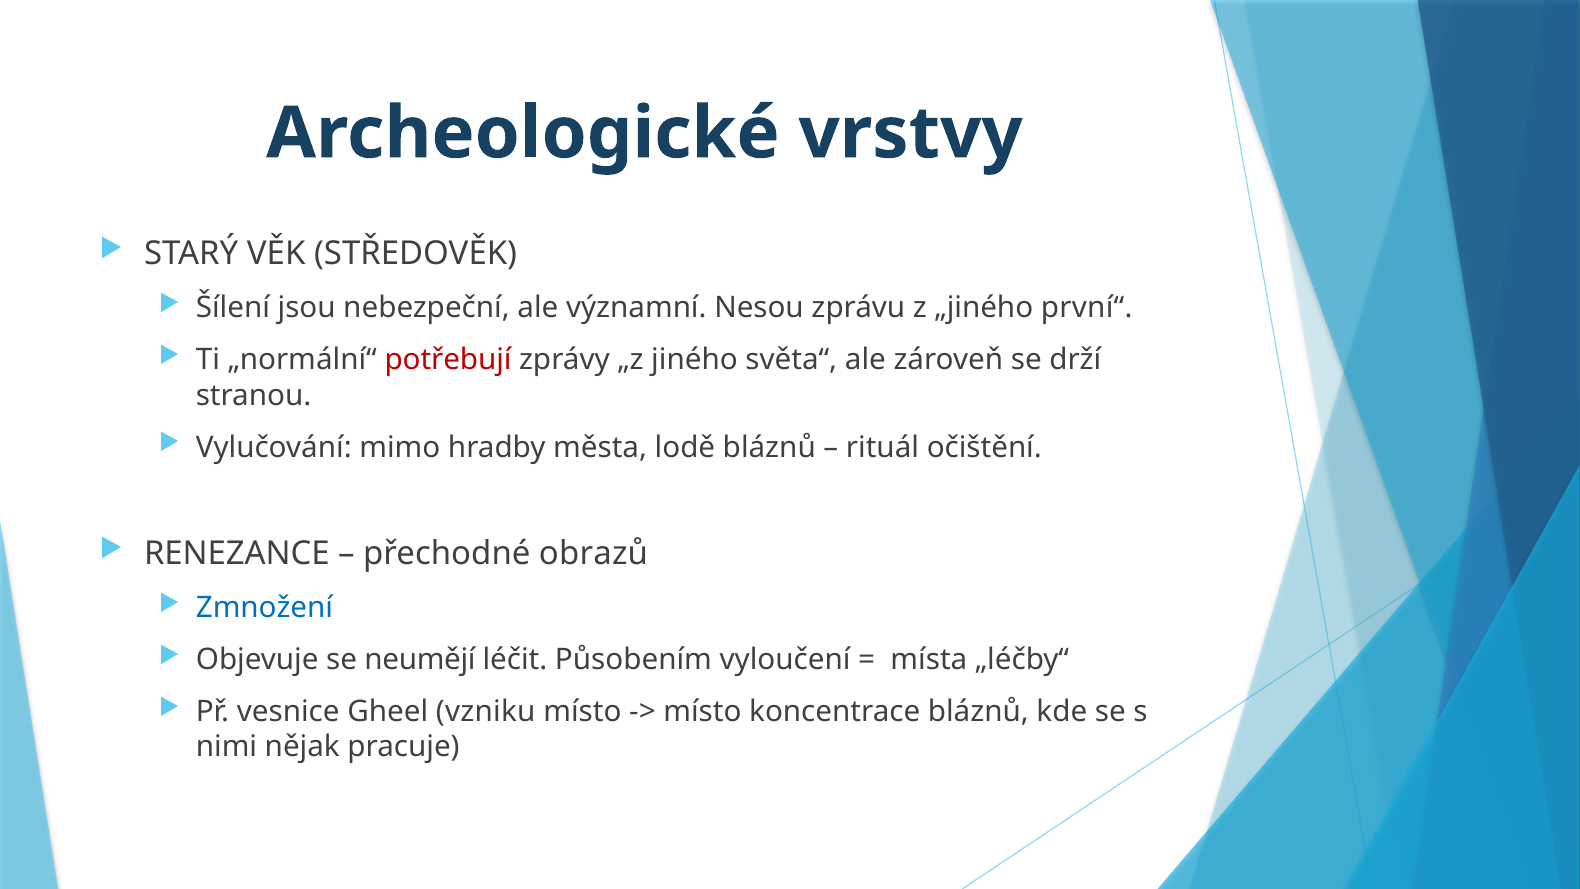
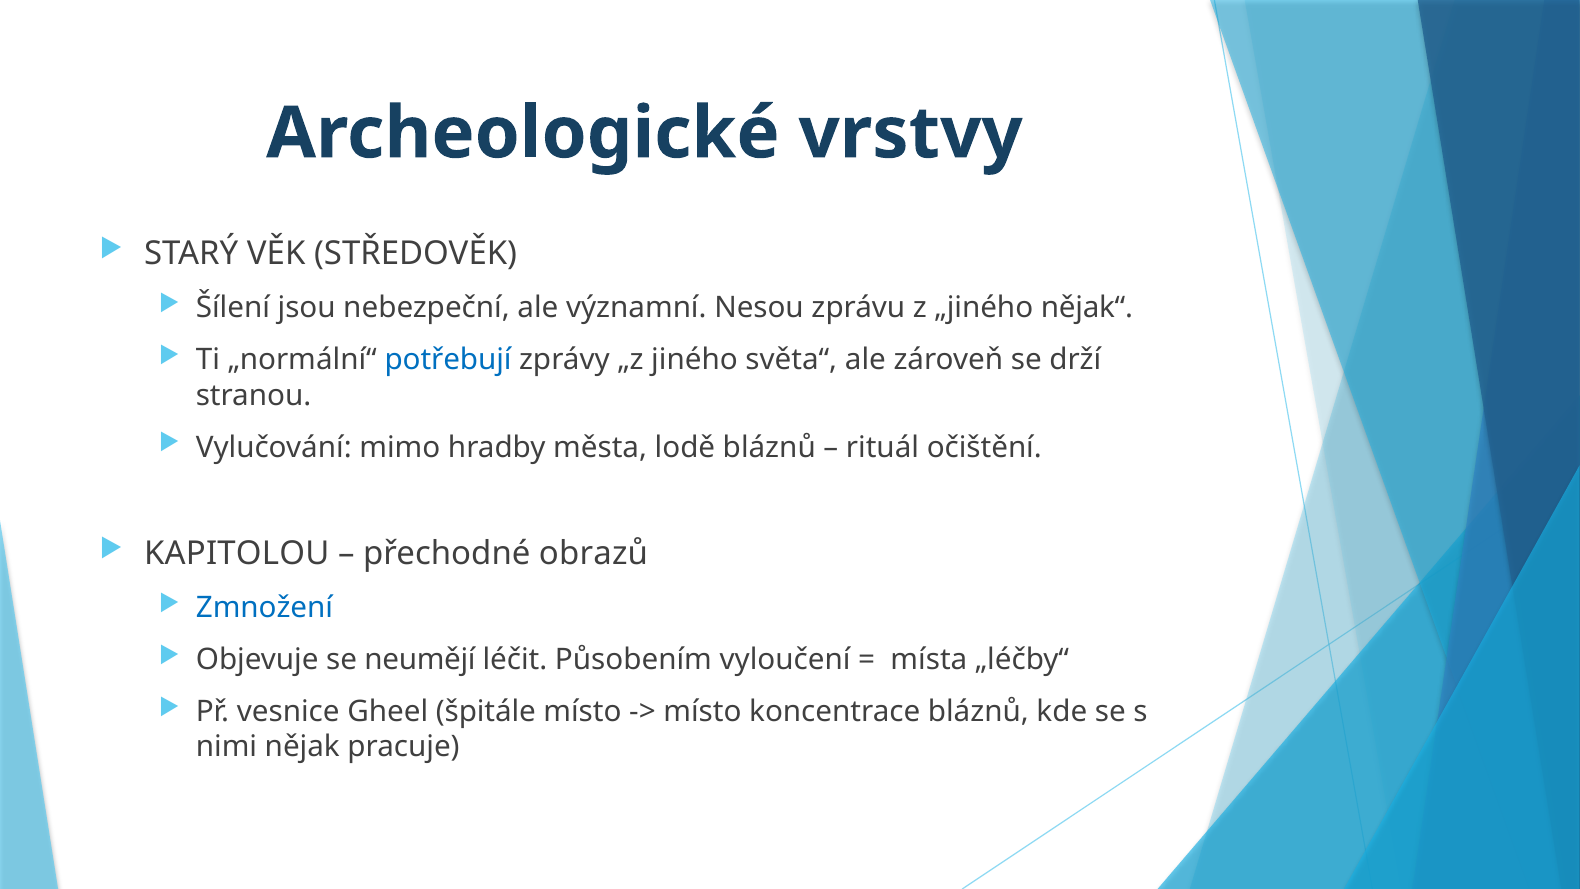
první“: první“ -> nějak“ (1087, 308)
potřebují colour: red -> blue (448, 360)
RENEZANCE: RENEZANCE -> KAPITOLOU (237, 554)
vzniku: vzniku -> špitále (486, 711)
